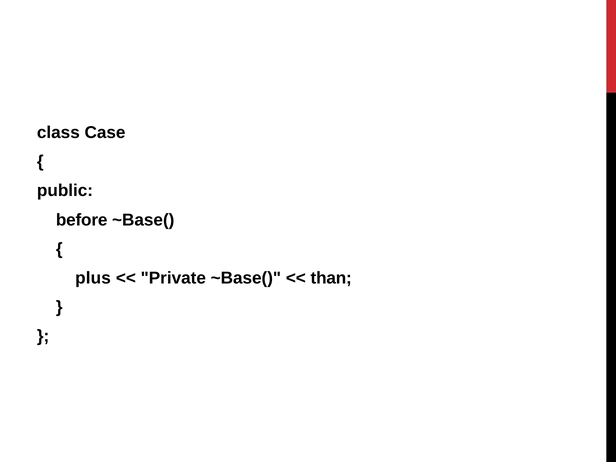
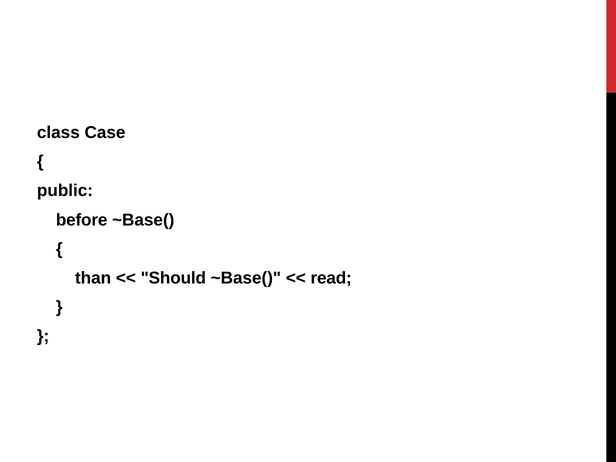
plus: plus -> than (93, 278)
Private: Private -> Should (173, 278)
than: than -> read (331, 278)
